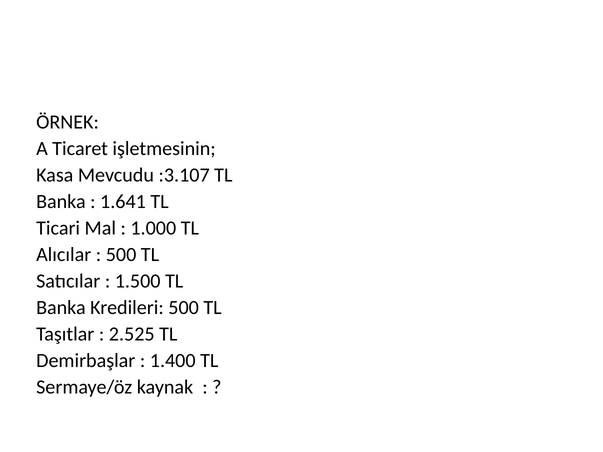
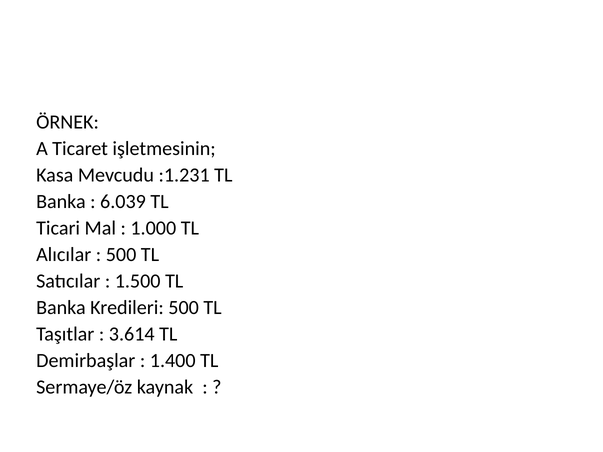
:3.107: :3.107 -> :1.231 (184, 175)
1.641: 1.641 -> 6.039 (123, 202)
2.525: 2.525 -> 3.614 (132, 334)
